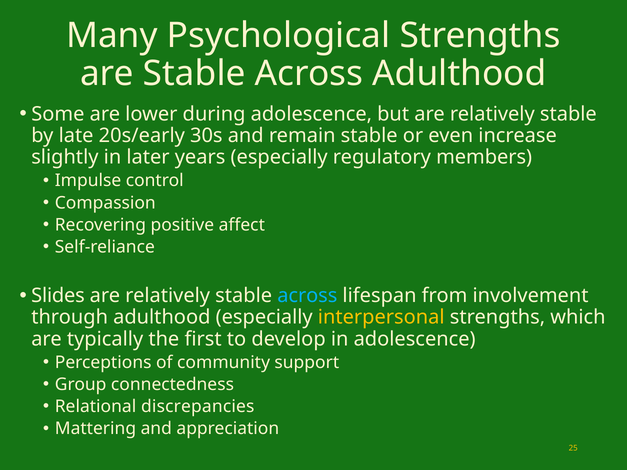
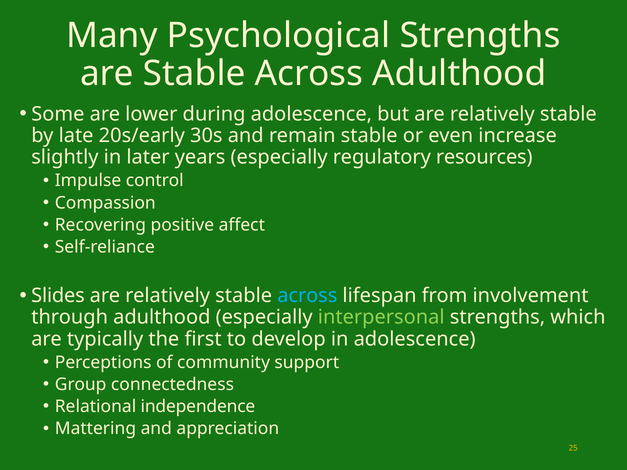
members: members -> resources (484, 157)
interpersonal colour: yellow -> light green (381, 317)
discrepancies: discrepancies -> independence (198, 407)
